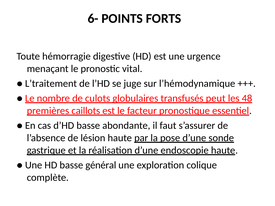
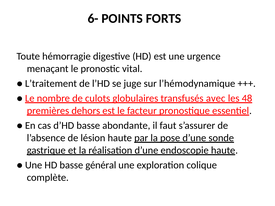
peut: peut -> avec (216, 98)
caillots: caillots -> dehors (86, 111)
